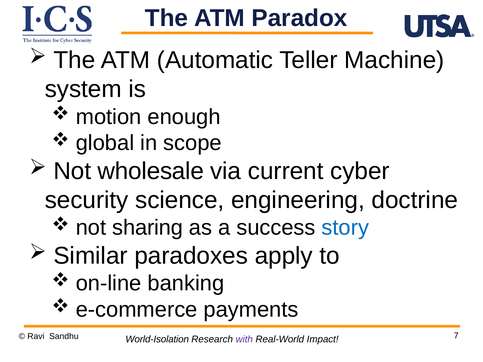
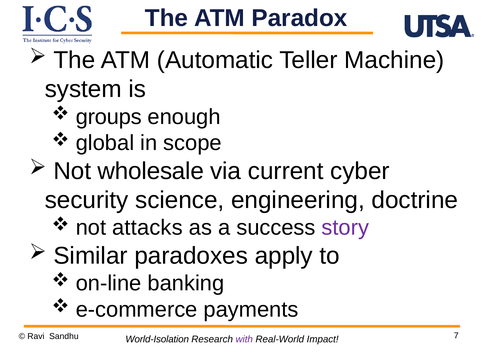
motion: motion -> groups (109, 117)
sharing: sharing -> attacks (147, 228)
story colour: blue -> purple (345, 228)
